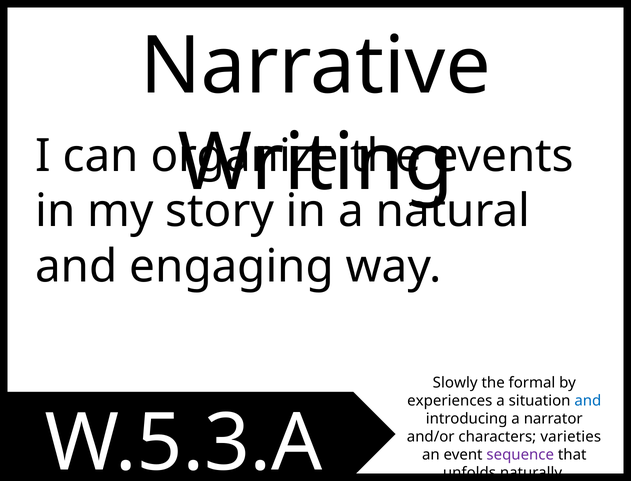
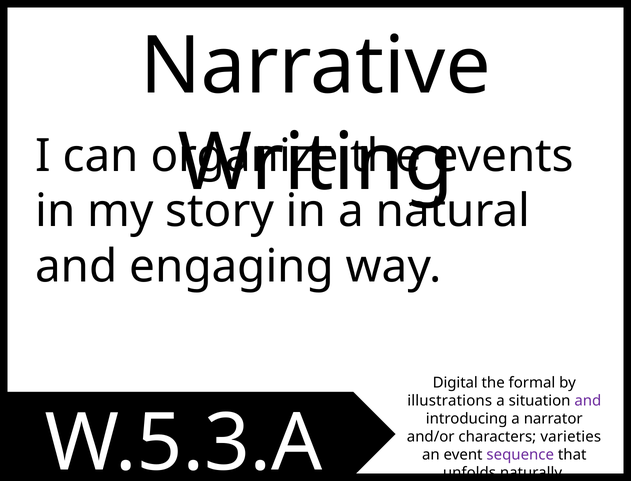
Slowly: Slowly -> Digital (455, 383)
experiences: experiences -> illustrations (450, 401)
and colour: blue -> purple (588, 401)
